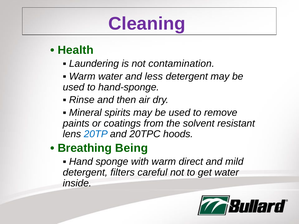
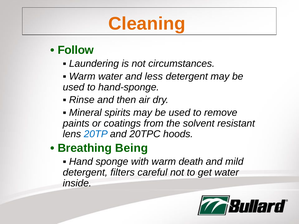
Cleaning colour: purple -> orange (147, 24)
Health: Health -> Follow (76, 50)
contamination: contamination -> circumstances (181, 64)
direct: direct -> death (191, 162)
